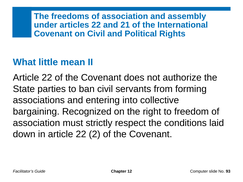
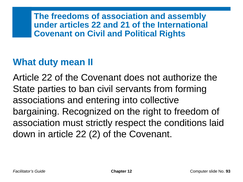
little: little -> duty (48, 62)
